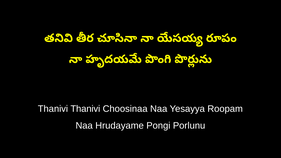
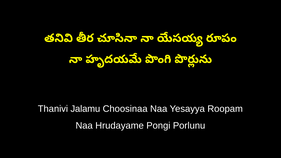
Thanivi Thanivi: Thanivi -> Jalamu (85, 109)
